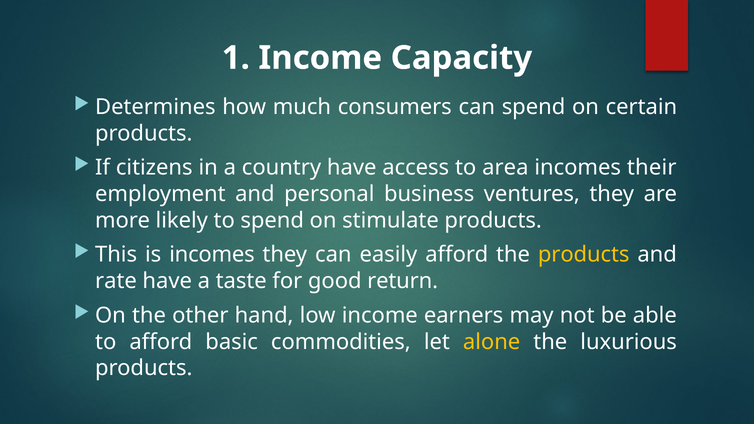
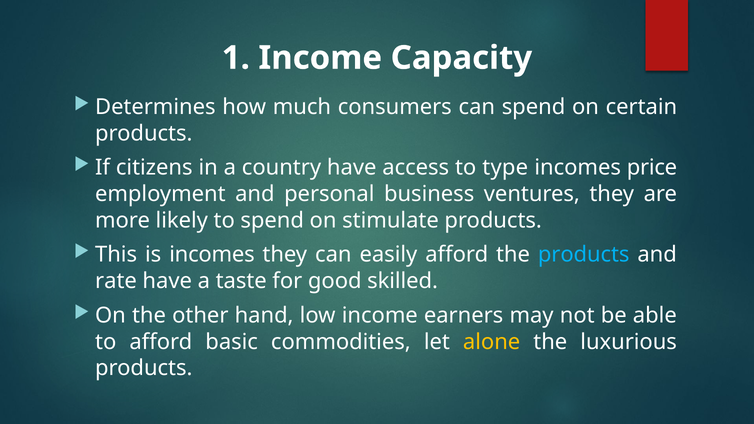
area: area -> type (505, 168)
their: their -> price (652, 168)
products colour: yellow -> light blue (584, 255)
return: return -> skilled (403, 281)
